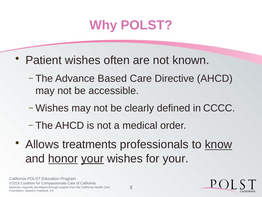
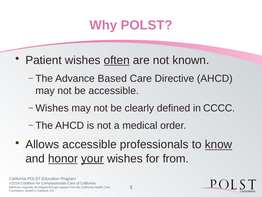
often underline: none -> present (117, 60)
Allows treatments: treatments -> accessible (90, 144)
for your: your -> from (176, 158)
